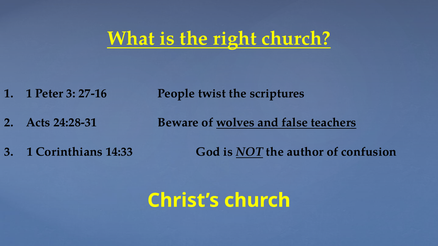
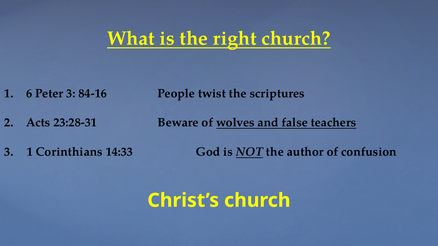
1 1: 1 -> 6 (29, 94)
27-16: 27-16 -> 84-16 (93, 94)
24:28-31: 24:28-31 -> 23:28-31 (75, 123)
